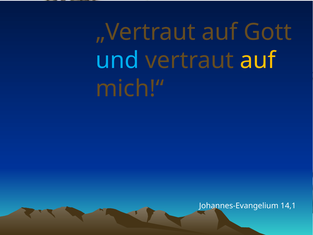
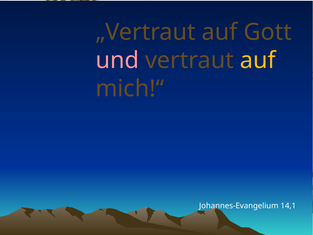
und colour: light blue -> pink (117, 60)
